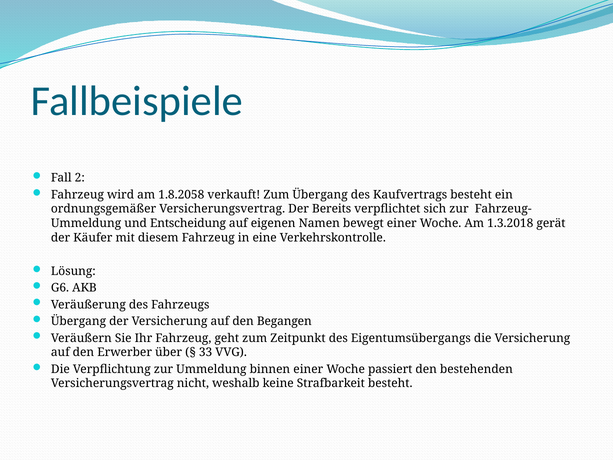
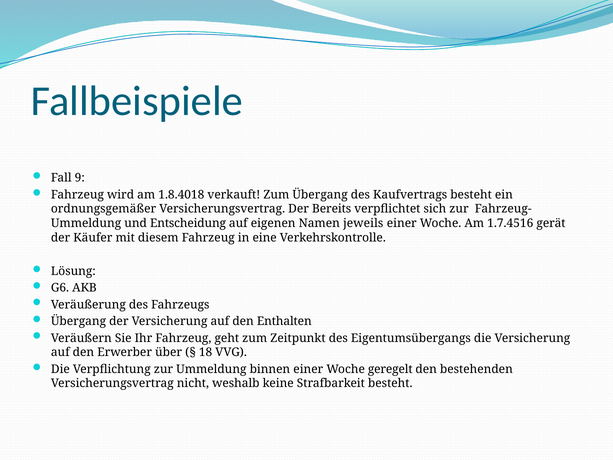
2: 2 -> 9 (80, 178)
1.8.2058: 1.8.2058 -> 1.8.4018 (181, 195)
bewegt: bewegt -> jeweils (363, 223)
1.3.2018: 1.3.2018 -> 1.7.4516 (510, 223)
Begangen: Begangen -> Enthalten (284, 321)
33: 33 -> 18 (206, 352)
passiert: passiert -> geregelt (390, 369)
